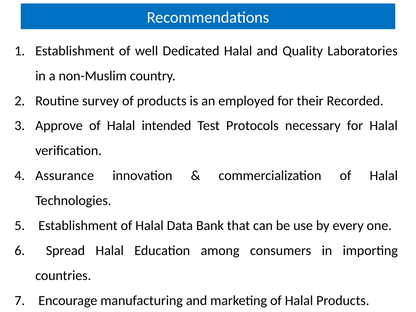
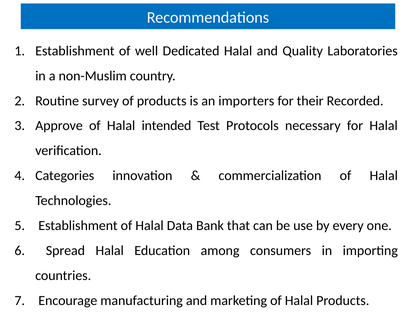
employed: employed -> importers (246, 101)
Assurance: Assurance -> Categories (65, 176)
